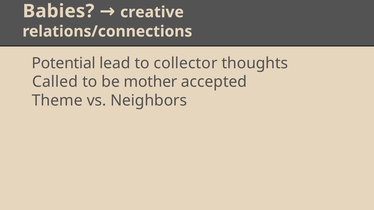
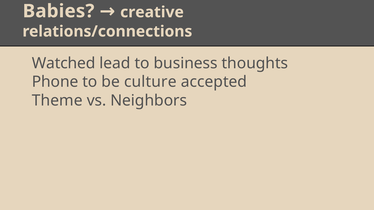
Potential: Potential -> Watched (64, 63)
collector: collector -> business (186, 63)
Called: Called -> Phone (55, 82)
mother: mother -> culture (150, 82)
